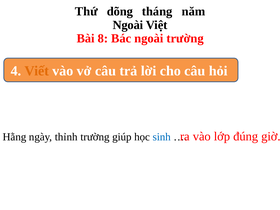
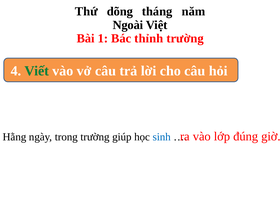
8: 8 -> 1 (103, 38)
Bác ngoài: ngoài -> thỉnh (149, 38)
Viết colour: orange -> green (37, 71)
thỉnh: thỉnh -> trong (66, 137)
